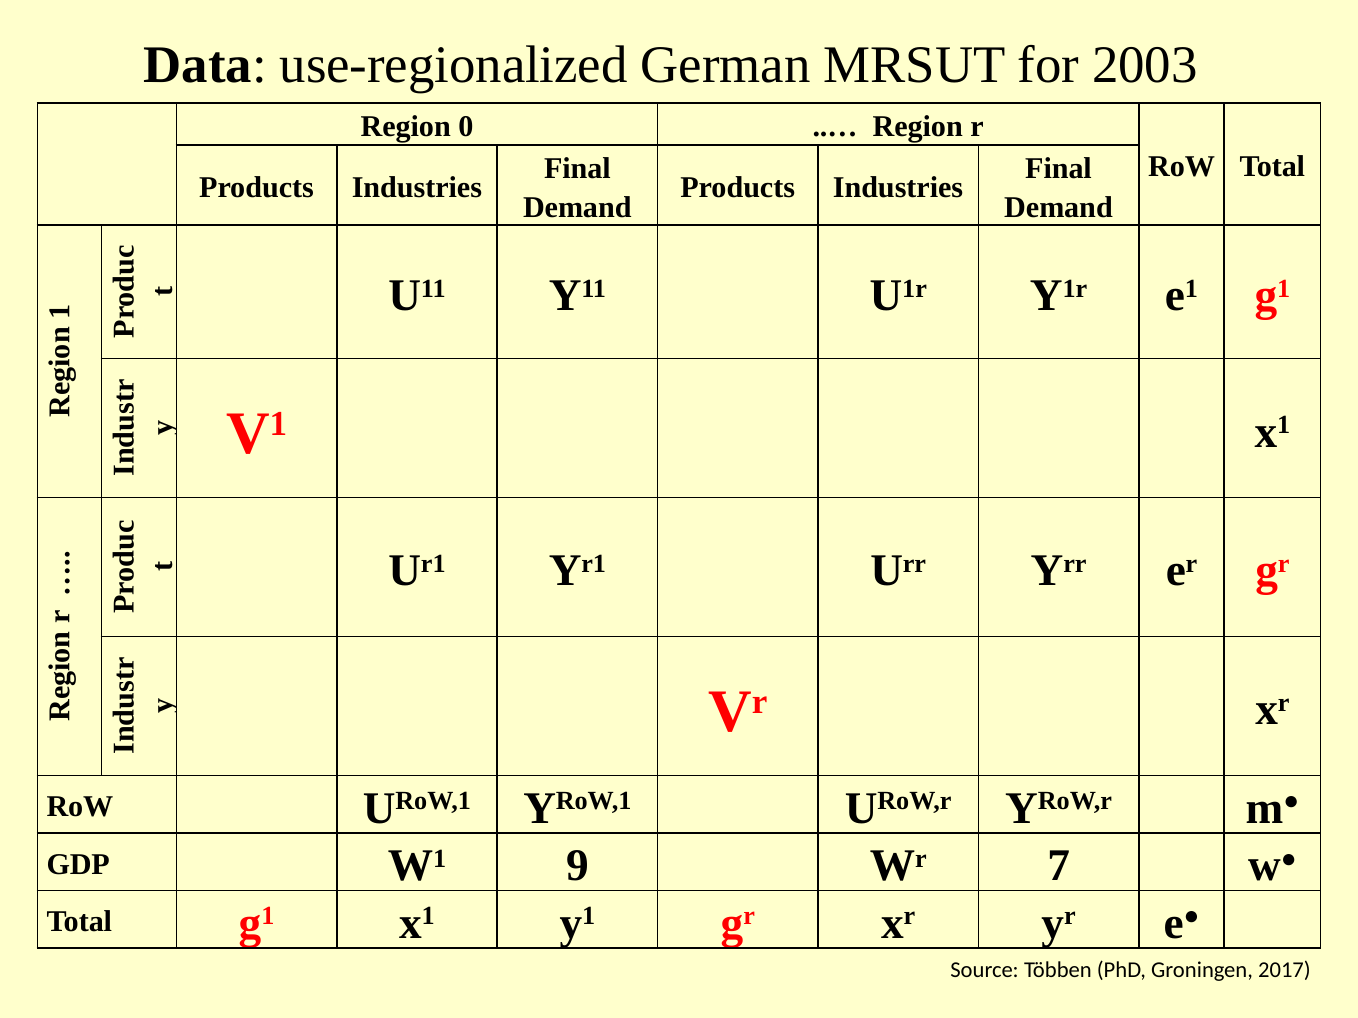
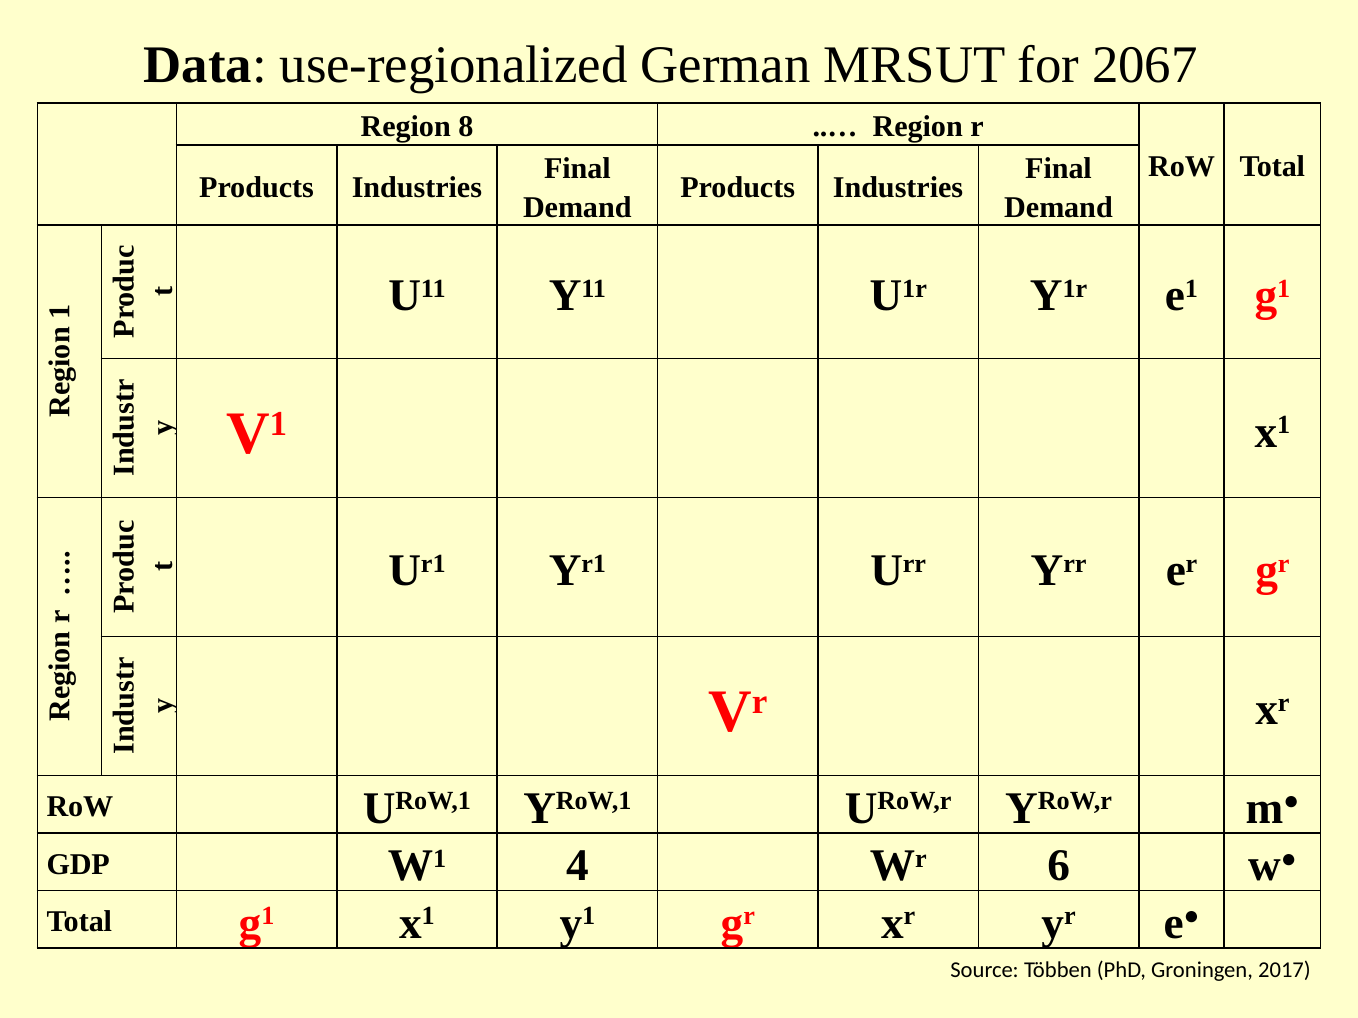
2003: 2003 -> 2067 (1145, 65)
0: 0 -> 8 (466, 127)
9: 9 -> 4 (577, 866)
7: 7 -> 6 (1059, 866)
